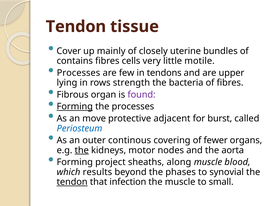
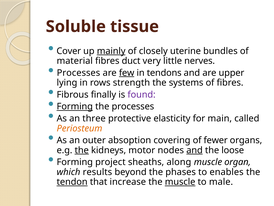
Tendon: Tendon -> Soluble (76, 26)
mainly underline: none -> present (111, 51)
contains: contains -> material (75, 61)
cells: cells -> duct (131, 61)
motile: motile -> nerves (200, 61)
few underline: none -> present (127, 73)
bacteria: bacteria -> systems (186, 82)
organ: organ -> finally (103, 94)
move: move -> three (94, 118)
adjacent: adjacent -> elasticity (172, 118)
burst: burst -> main (220, 118)
Periosteum colour: blue -> orange (80, 128)
continous: continous -> absoption (130, 140)
and underline: none -> present (195, 150)
aorta: aorta -> loose (233, 150)
blood: blood -> organ (238, 162)
synovial: synovial -> enables (227, 172)
infection: infection -> increase (128, 181)
muscle underline: none -> present (180, 181)
small: small -> male (221, 181)
